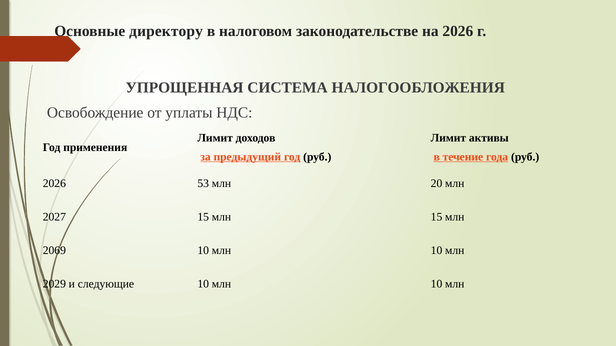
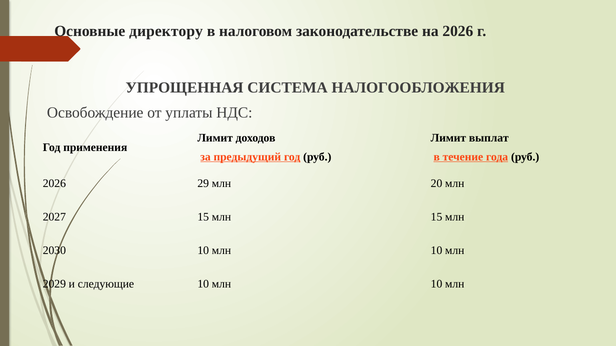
активы: активы -> выплат (489, 138)
53: 53 -> 29 (203, 184)
2069: 2069 -> 2030 (54, 251)
